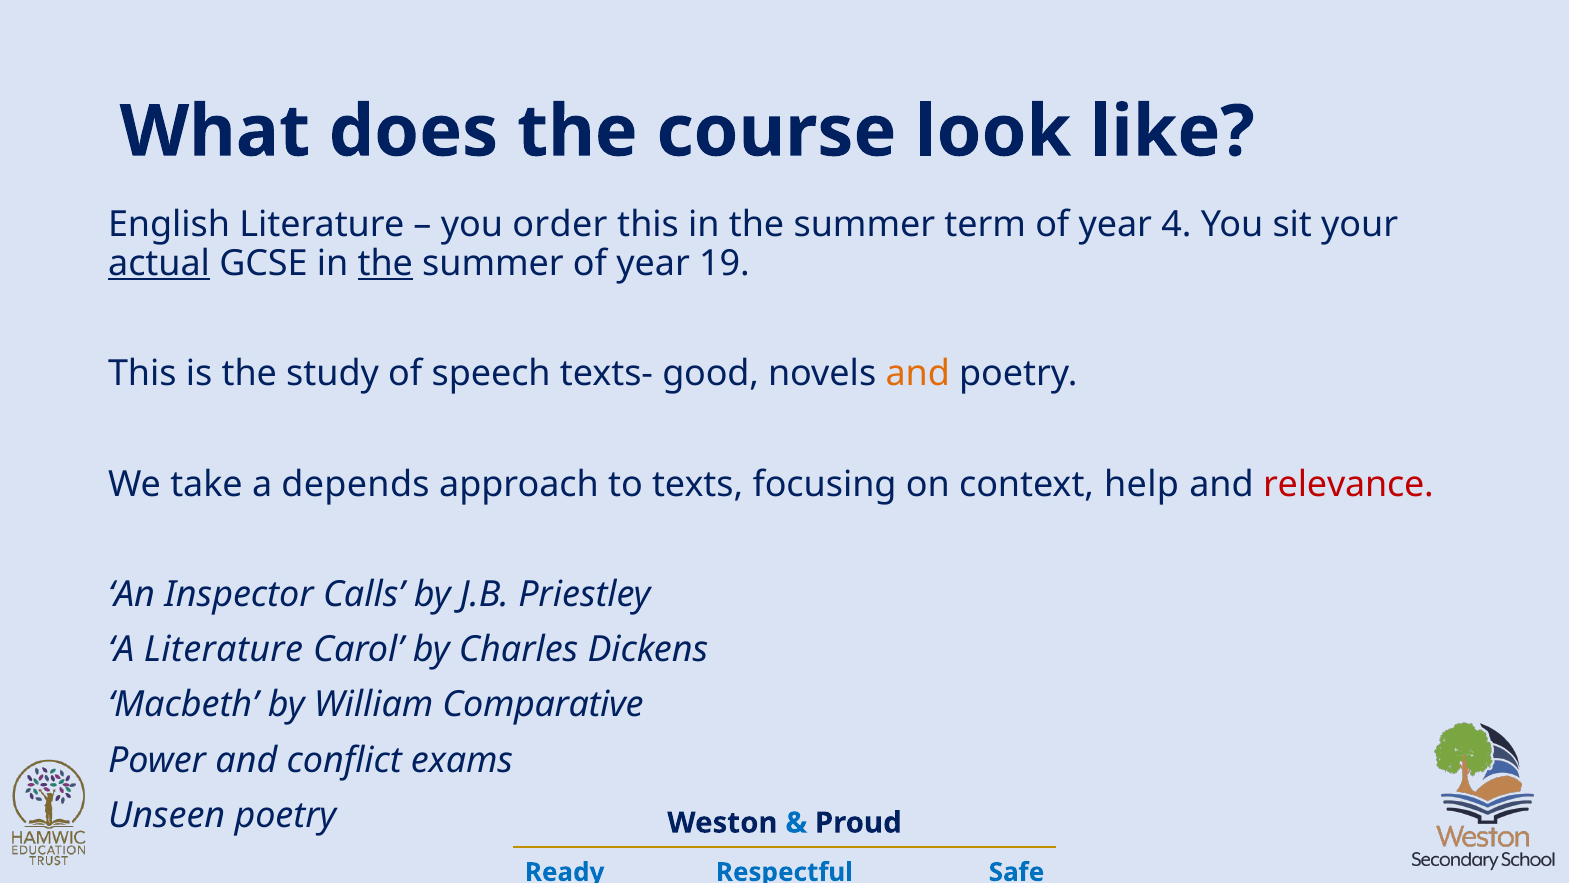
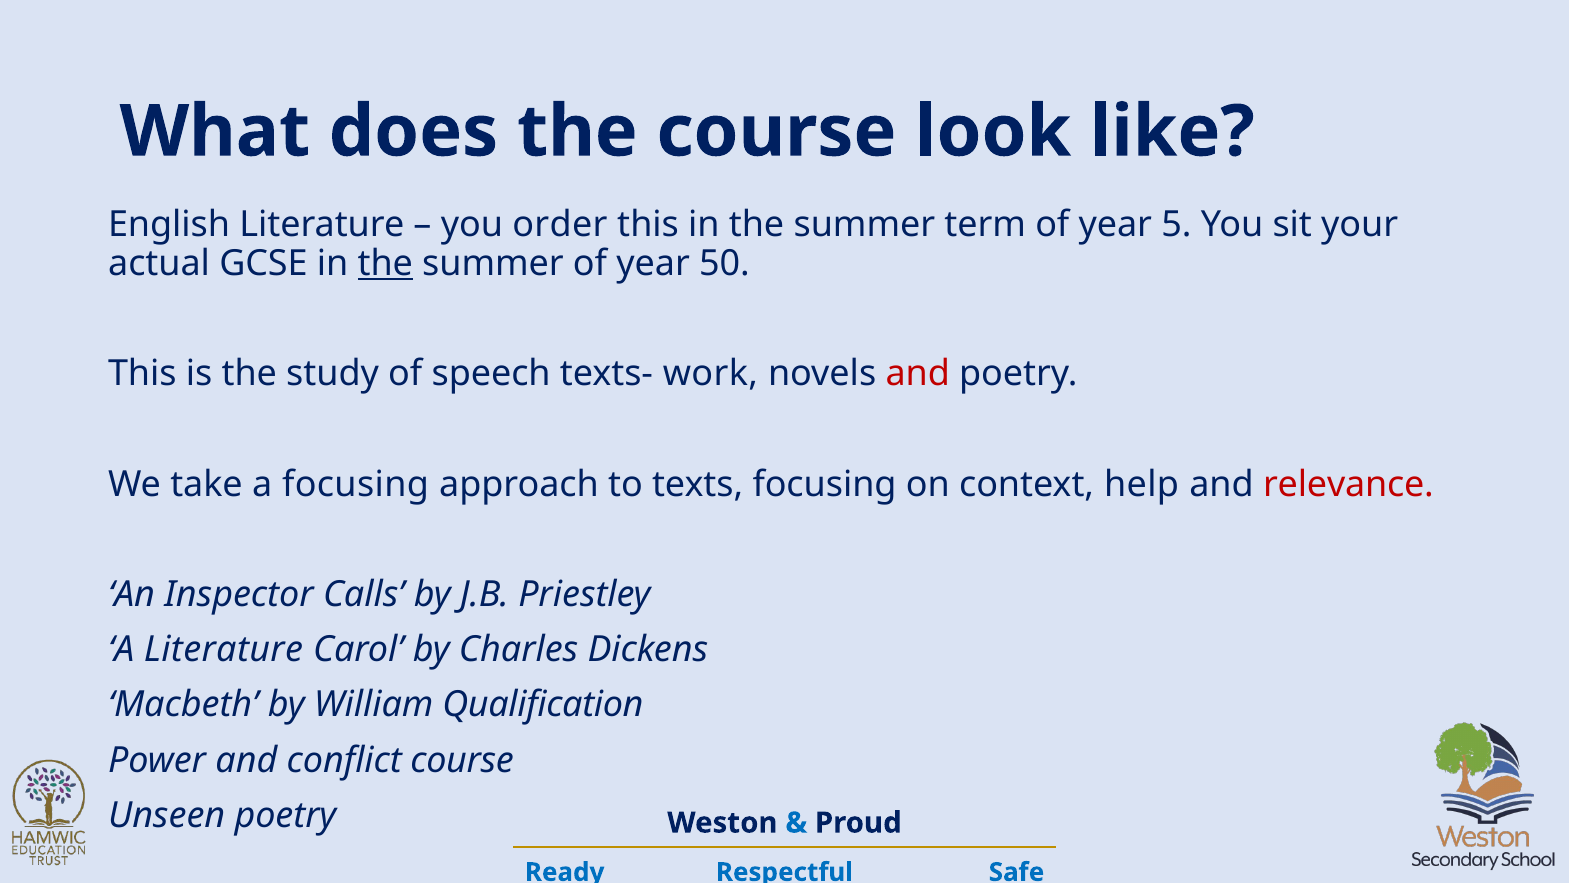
4: 4 -> 5 (1176, 225)
actual underline: present -> none (159, 263)
19: 19 -> 50 (725, 263)
good: good -> work (710, 374)
and colour: orange -> red (918, 374)
a depends: depends -> focusing (356, 484)
Comparative: Comparative -> Qualification (543, 705)
conflict exams: exams -> course (462, 760)
